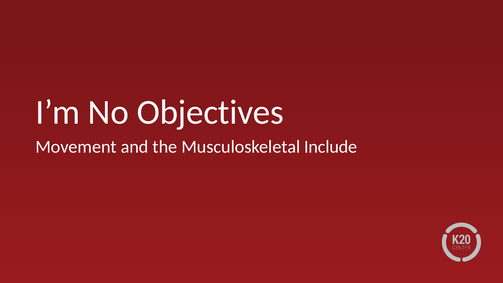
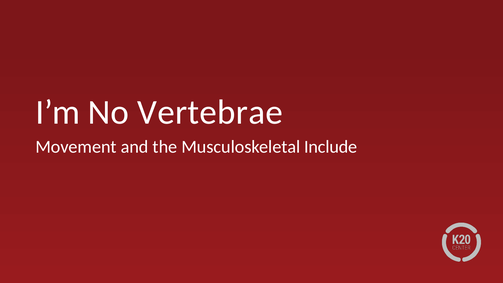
Objectives: Objectives -> Vertebrae (210, 112)
